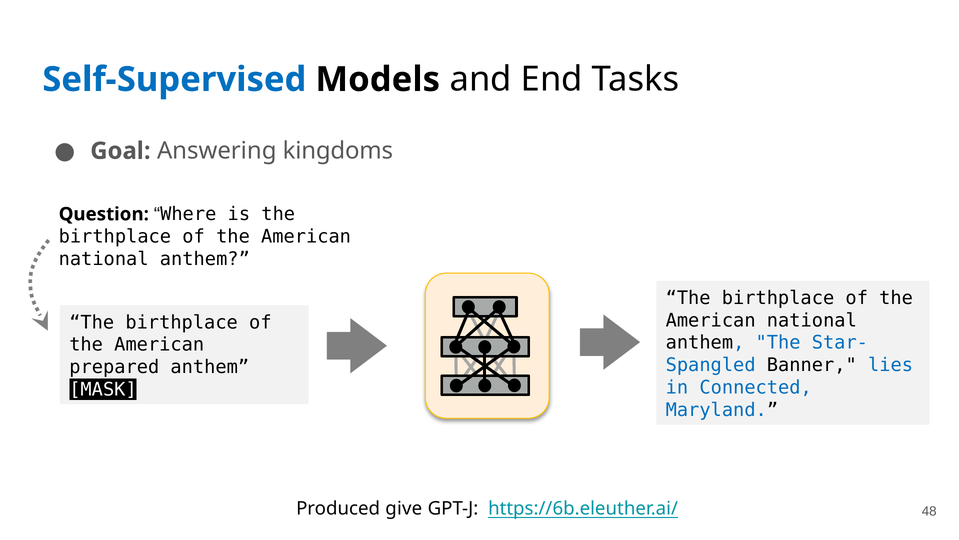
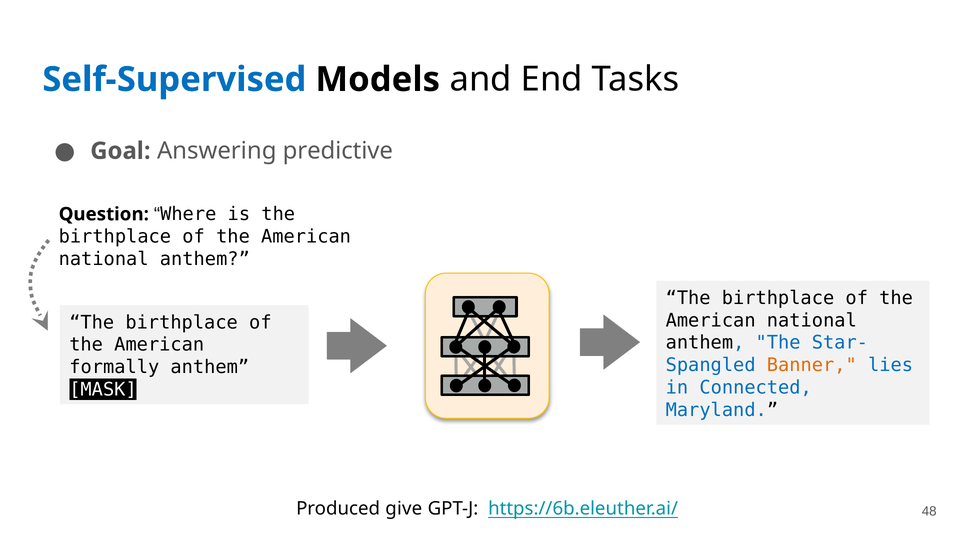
kingdoms: kingdoms -> predictive (338, 151)
Banner colour: black -> orange (812, 365)
prepared: prepared -> formally (114, 367)
